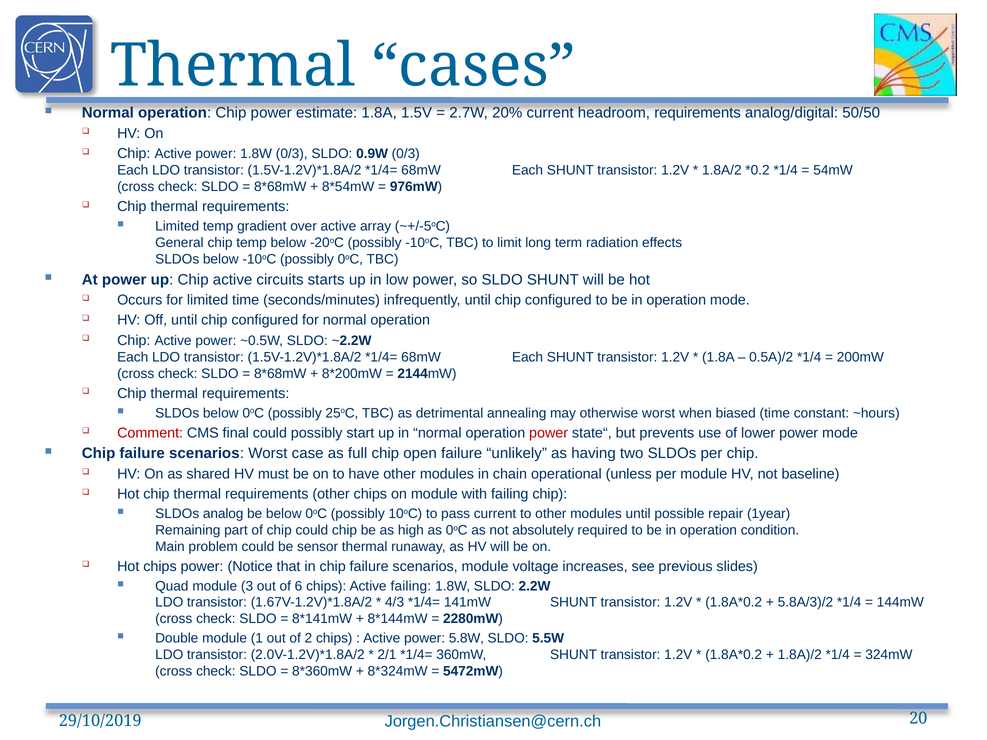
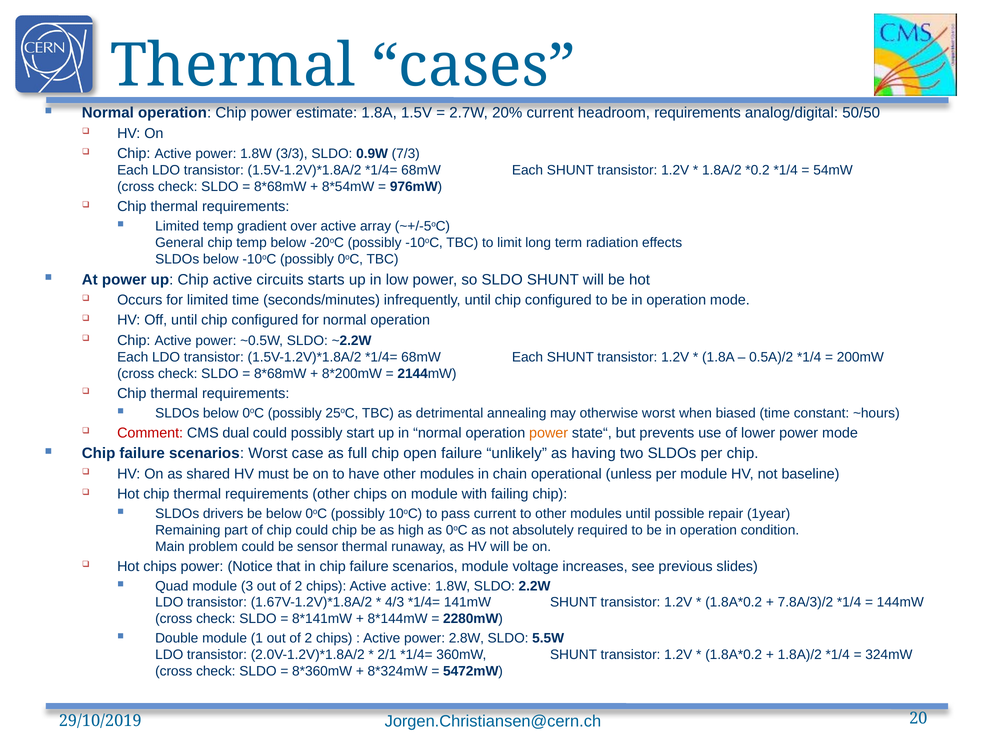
1.8W 0/3: 0/3 -> 3/3 (292, 154)
0.9W 0/3: 0/3 -> 7/3 (406, 154)
final: final -> dual (236, 433)
power colour: red -> orange (549, 433)
analog: analog -> drivers (223, 514)
3 out of 6: 6 -> 2 (299, 586)
Active failing: failing -> active (411, 586)
5.8A/3)/2: 5.8A/3)/2 -> 7.8A/3)/2 (805, 603)
5.8W: 5.8W -> 2.8W (466, 638)
